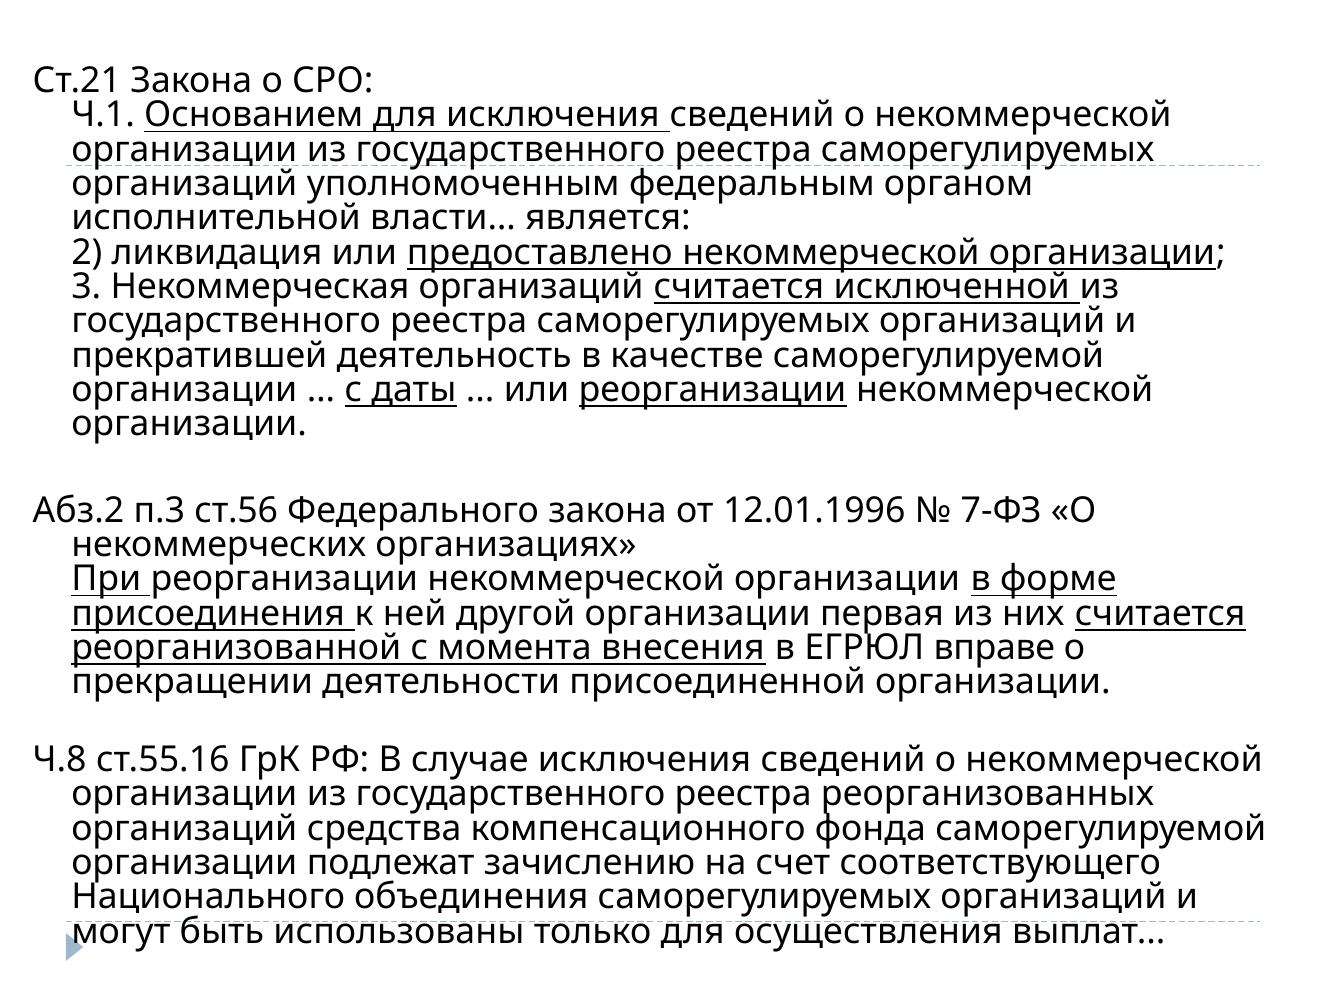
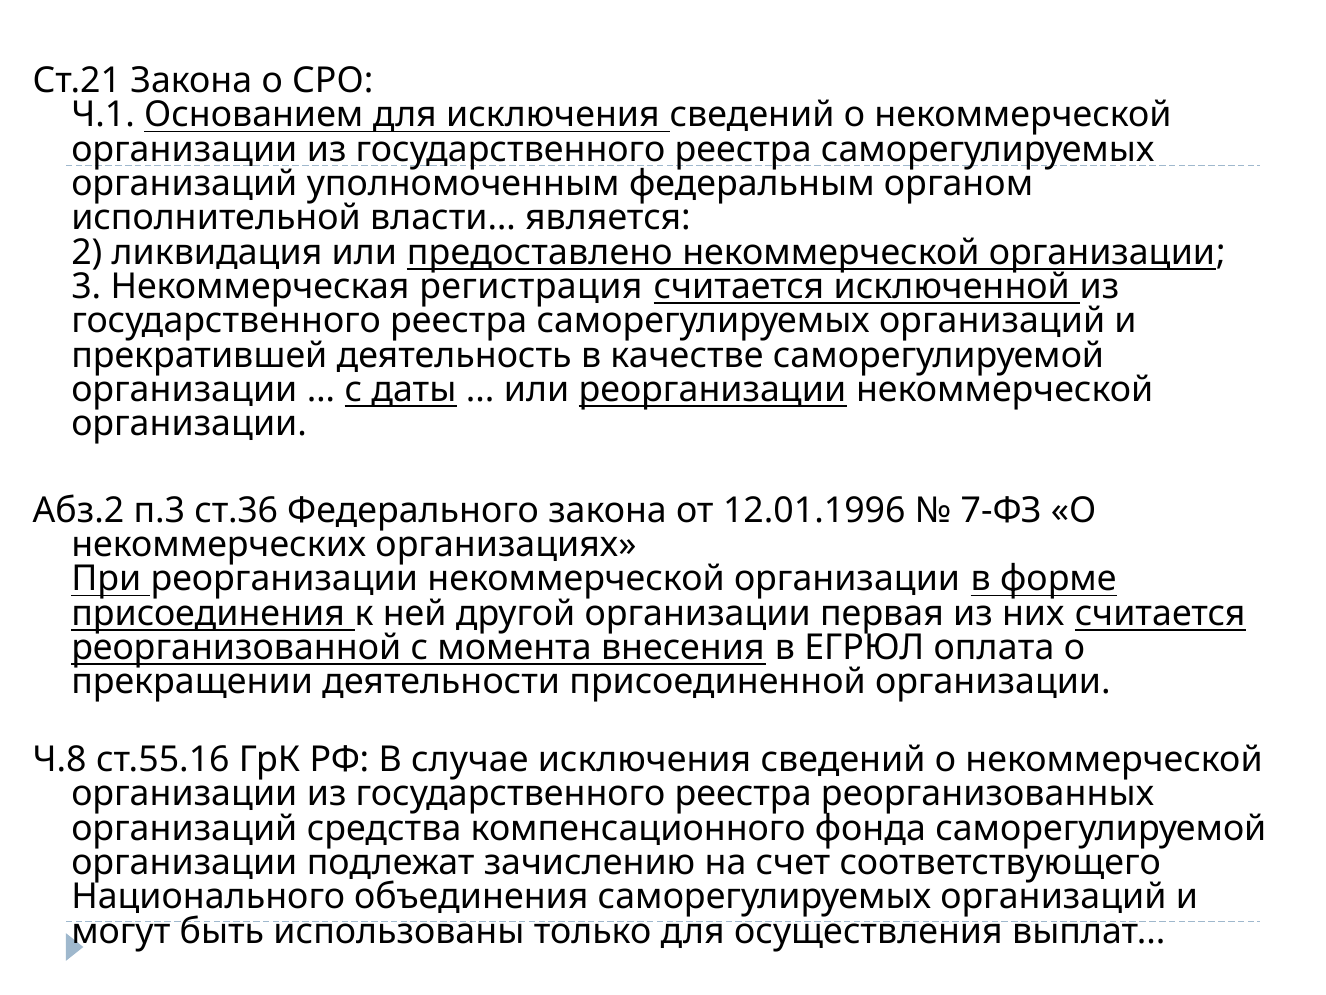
Некоммерческая организаций: организаций -> регистрация (531, 287)
ст.56: ст.56 -> ст.36 (236, 510)
вправе: вправе -> оплата (994, 647)
